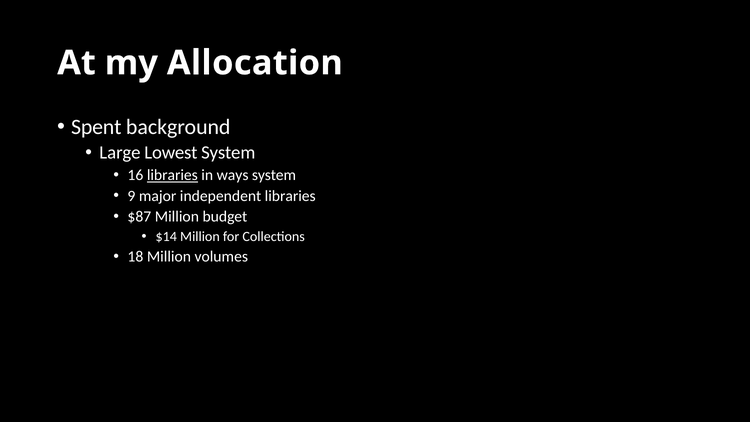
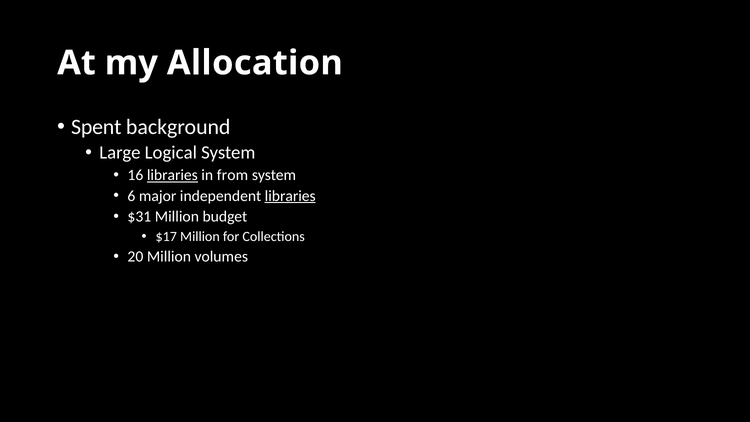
Lowest: Lowest -> Logical (171, 153)
ways: ways -> from (233, 175)
9: 9 -> 6 (131, 196)
libraries underline: none -> present (290, 196)
$87: $87 -> $31 (139, 217)
$14: $14 -> $17 (166, 237)
18: 18 -> 20 (135, 257)
